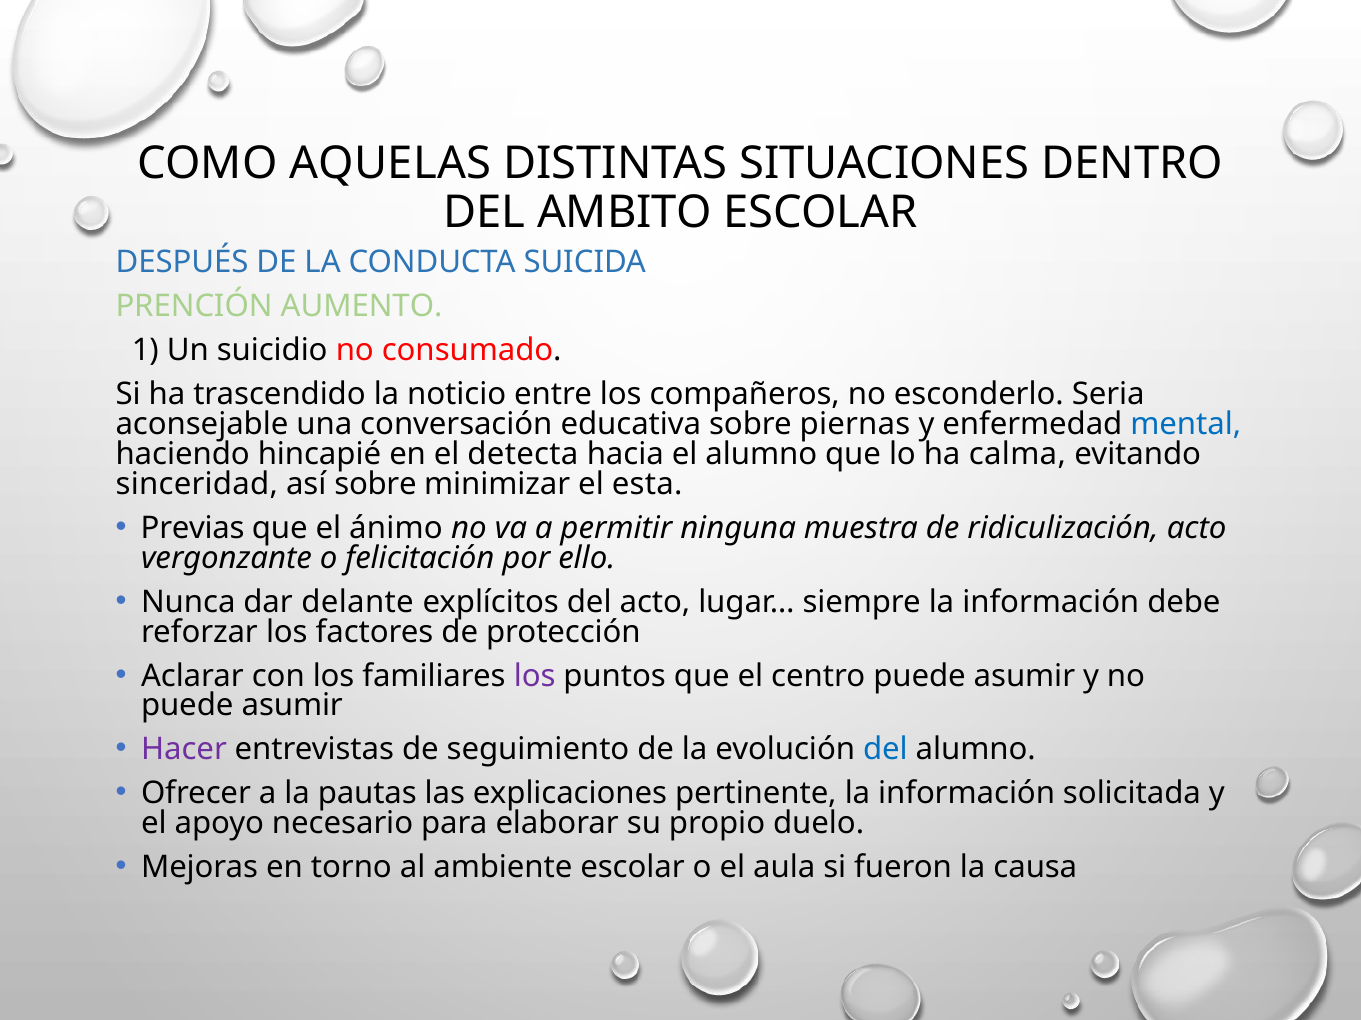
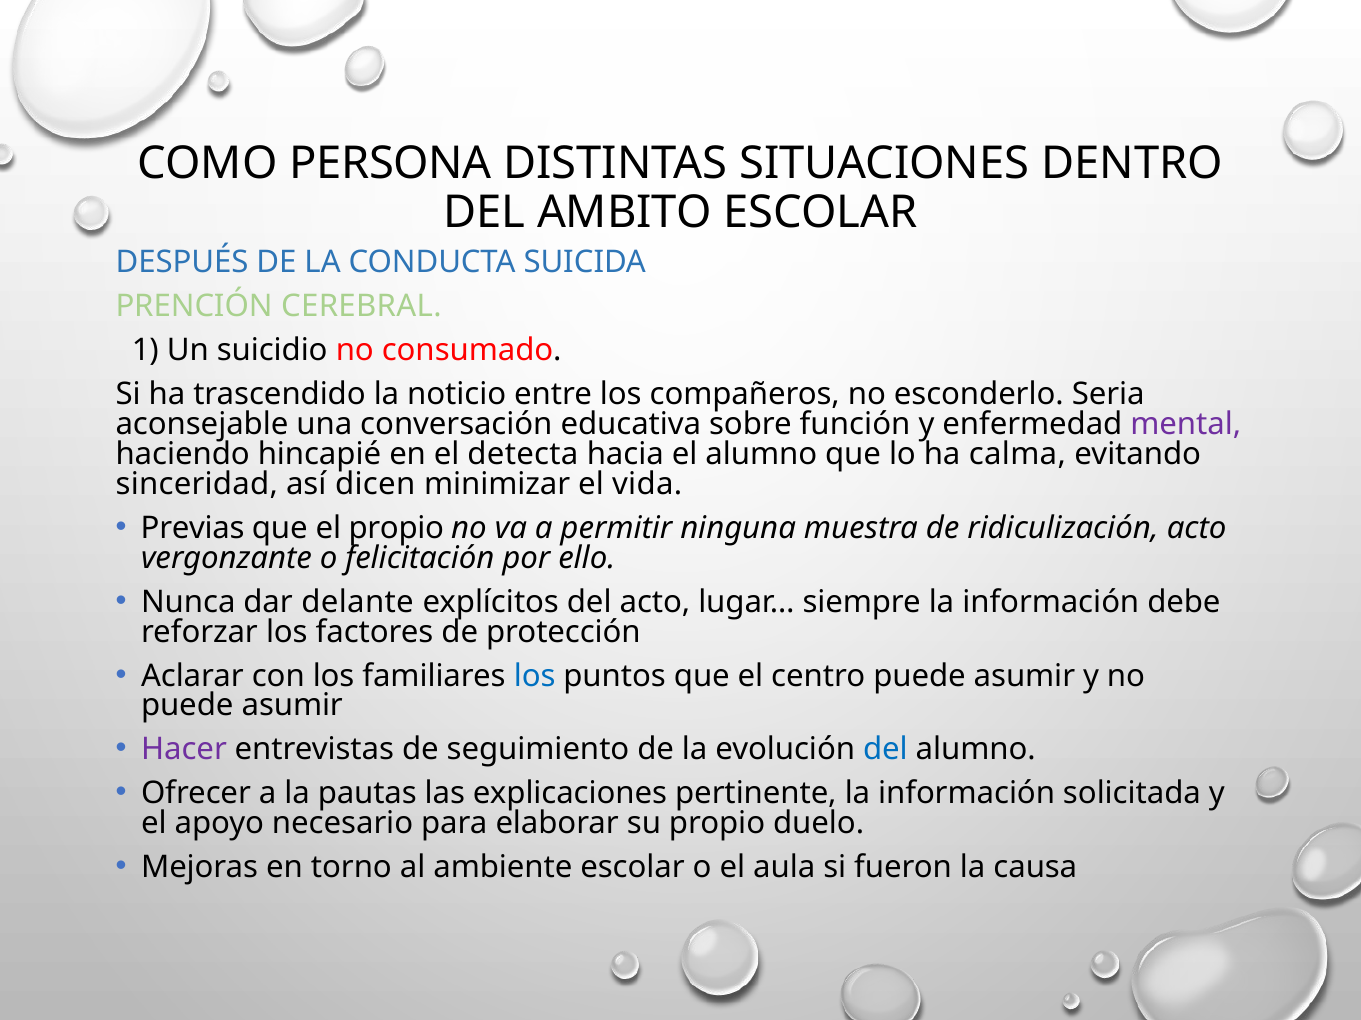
AQUELAS: AQUELAS -> PERSONA (391, 164)
AUMENTO: AUMENTO -> CEREBRAL (361, 307)
piernas: piernas -> función (855, 425)
mental colour: blue -> purple (1186, 425)
así sobre: sobre -> dicen (375, 484)
esta: esta -> vida (647, 484)
el ánimo: ánimo -> propio (396, 528)
los colour: purple -> blue (535, 676)
